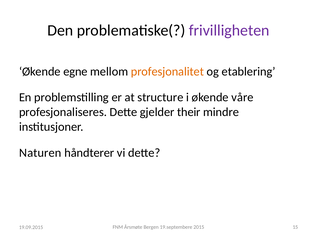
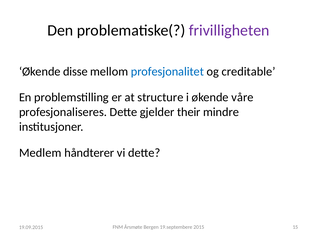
egne: egne -> disse (75, 71)
profesjonalitet colour: orange -> blue (167, 71)
etablering: etablering -> creditable (249, 71)
Naturen: Naturen -> Medlem (40, 153)
